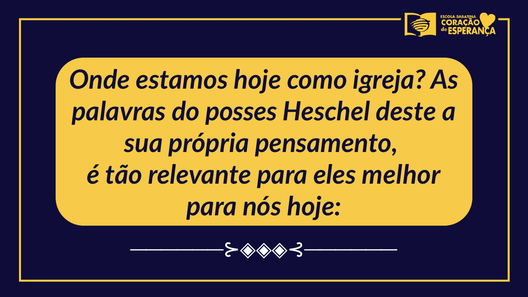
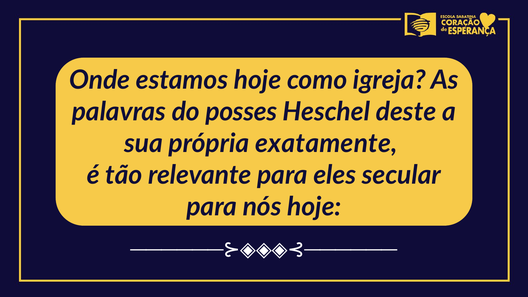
pensamento: pensamento -> exatamente (326, 143)
melhor: melhor -> secular (401, 175)
